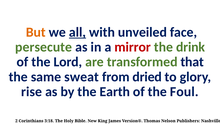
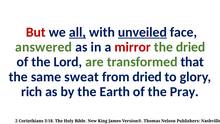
But colour: orange -> red (36, 32)
unveiled underline: none -> present (142, 32)
persecute: persecute -> answered (44, 47)
the drink: drink -> dried (191, 47)
rise: rise -> rich (32, 91)
Foul: Foul -> Pray (184, 91)
